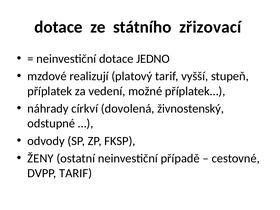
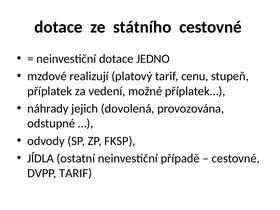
státního zřizovací: zřizovací -> cestovné (210, 27)
vyšší: vyšší -> cenu (195, 76)
církví: církví -> jejich (85, 109)
živnostenský: živnostenský -> provozována (191, 109)
ŽENY: ŽENY -> JÍDLA (41, 158)
